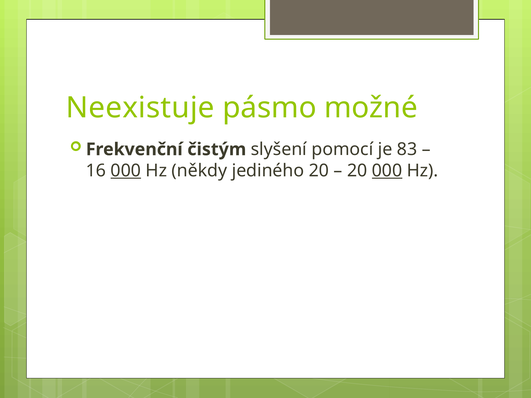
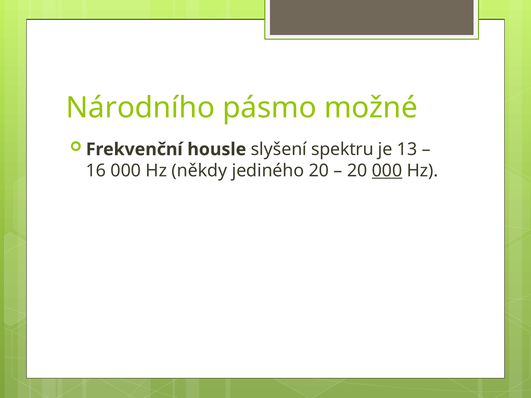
Neexistuje: Neexistuje -> Národního (140, 108)
čistým: čistým -> housle (217, 149)
pomocí: pomocí -> spektru (342, 149)
83: 83 -> 13 (407, 149)
000 underline: present -> none (126, 171)
